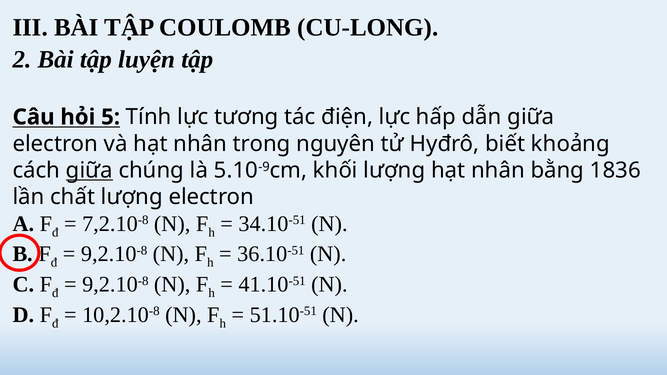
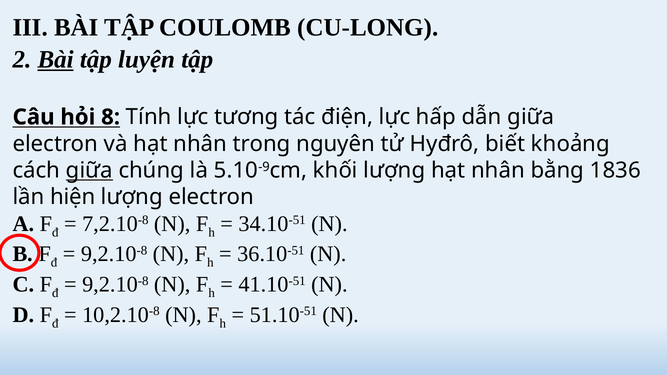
Bài underline: none -> present (56, 60)
5: 5 -> 8 (111, 117)
chất: chất -> hiện (73, 197)
